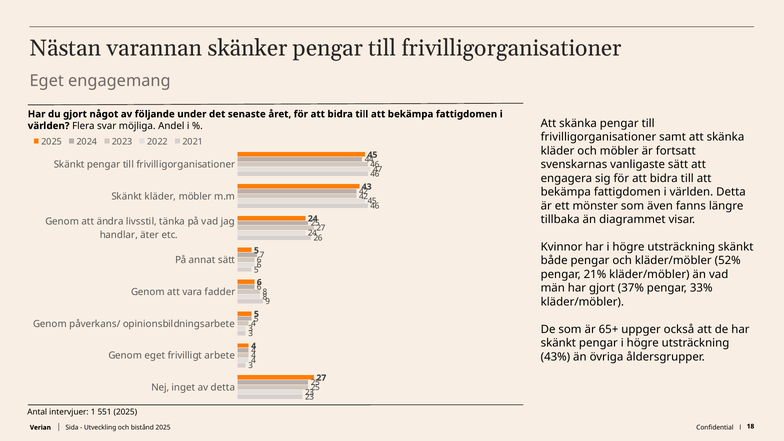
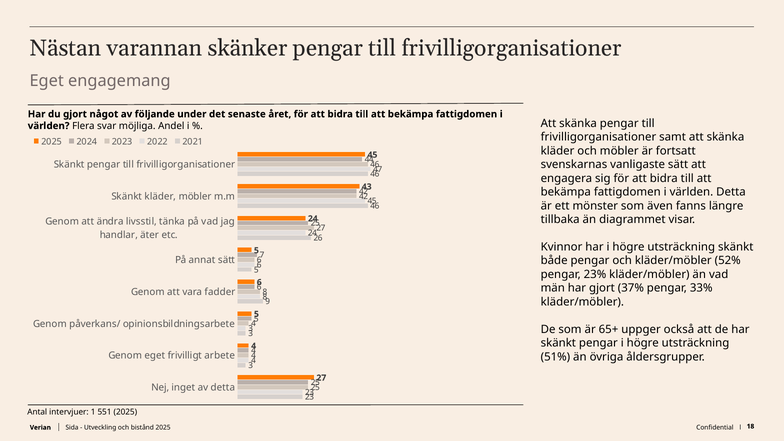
21%: 21% -> 23% (595, 274)
43%: 43% -> 51% (555, 357)
